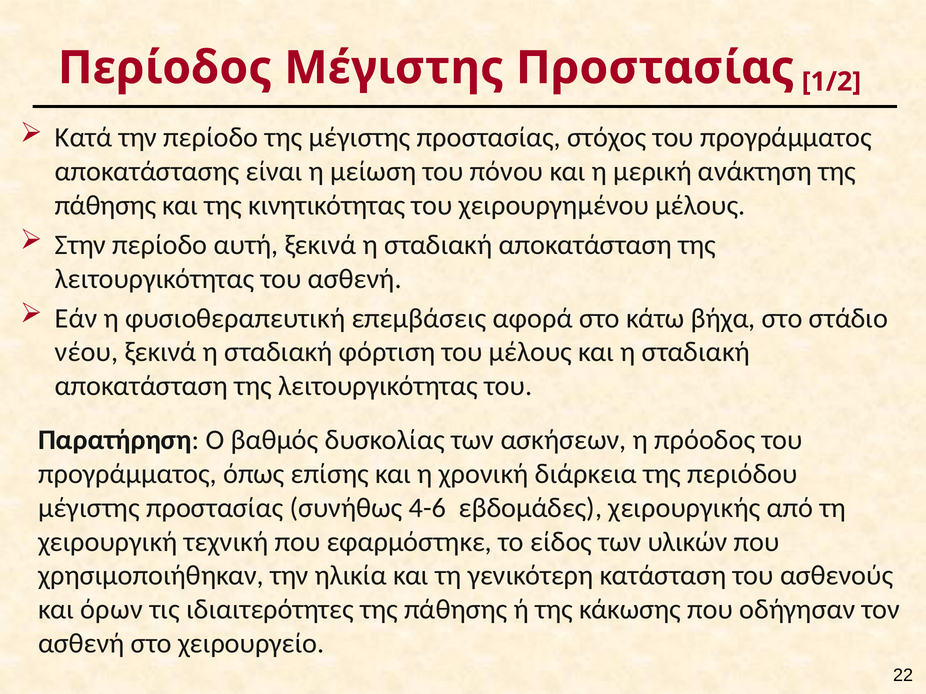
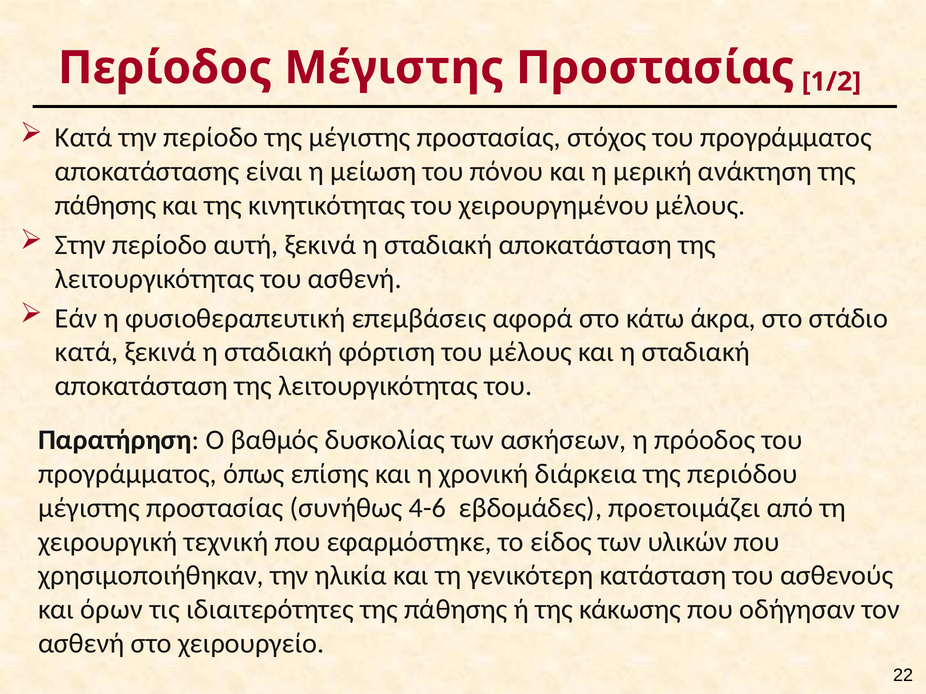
βήχα: βήχα -> άκρα (723, 318)
νέου: νέου -> κατά (87, 352)
χειρουργικής: χειρουργικής -> προετοιμάζει (685, 508)
